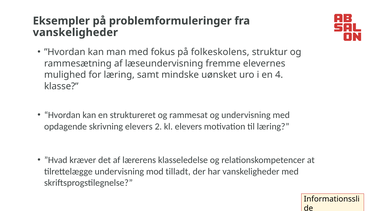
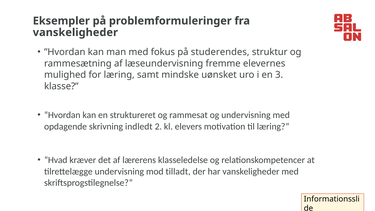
folkeskolens: folkeskolens -> studerendes (220, 52)
4: 4 -> 3 (279, 75)
skrivning elevers: elevers -> indledt (139, 126)
